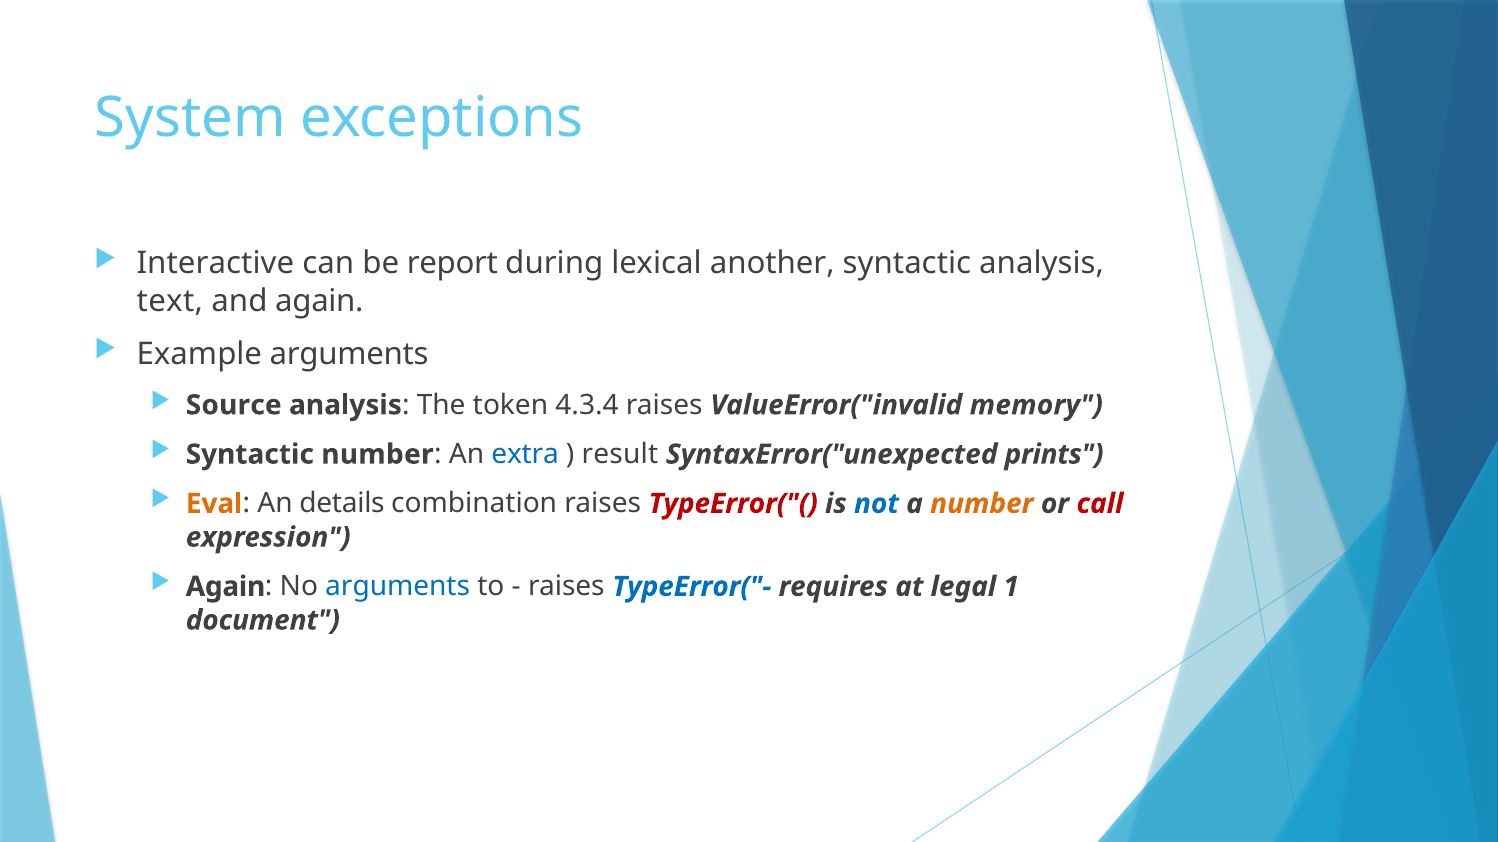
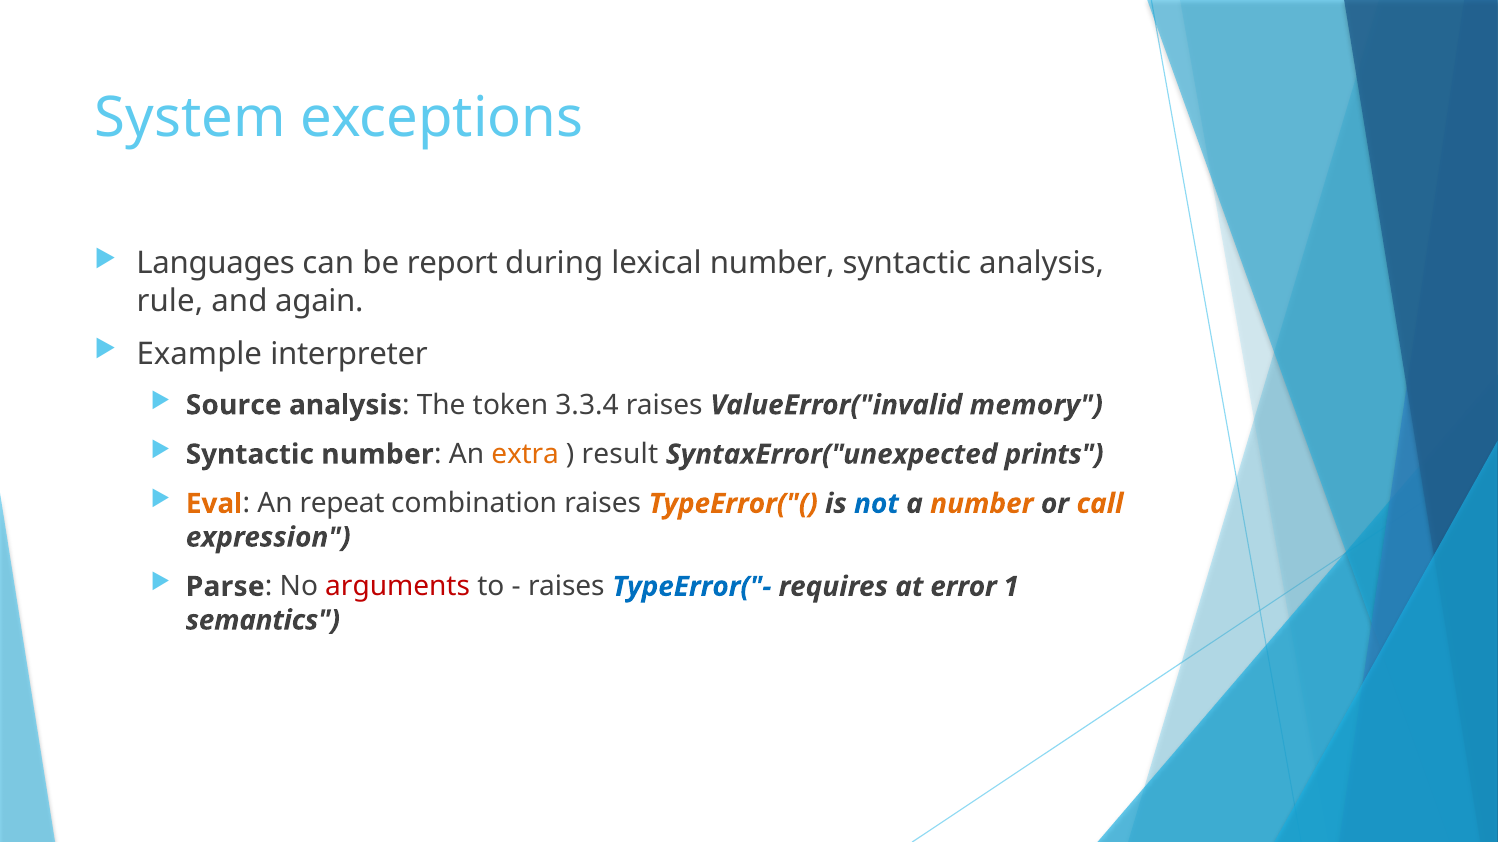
Interactive: Interactive -> Languages (216, 264)
lexical another: another -> number (772, 264)
text: text -> rule (170, 301)
Example arguments: arguments -> interpreter (349, 354)
4.3.4: 4.3.4 -> 3.3.4 (587, 405)
extra colour: blue -> orange (525, 455)
details: details -> repeat (342, 504)
TypeError("( colour: red -> orange (733, 504)
call colour: red -> orange (1100, 504)
Again: Again -> Parse (225, 587)
arguments colour: blue -> red (398, 587)
legal: legal -> error (964, 587)
document: document -> semantics (263, 621)
